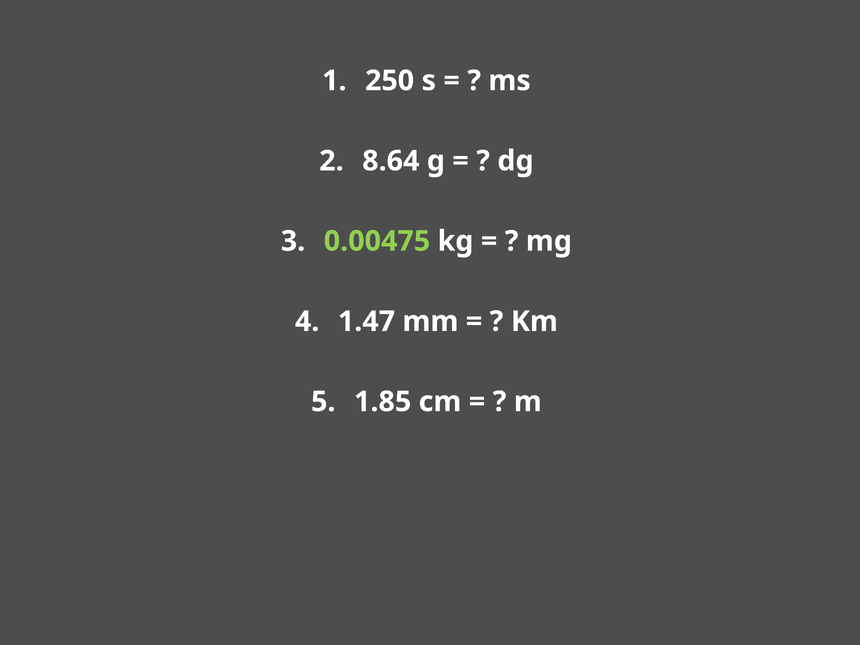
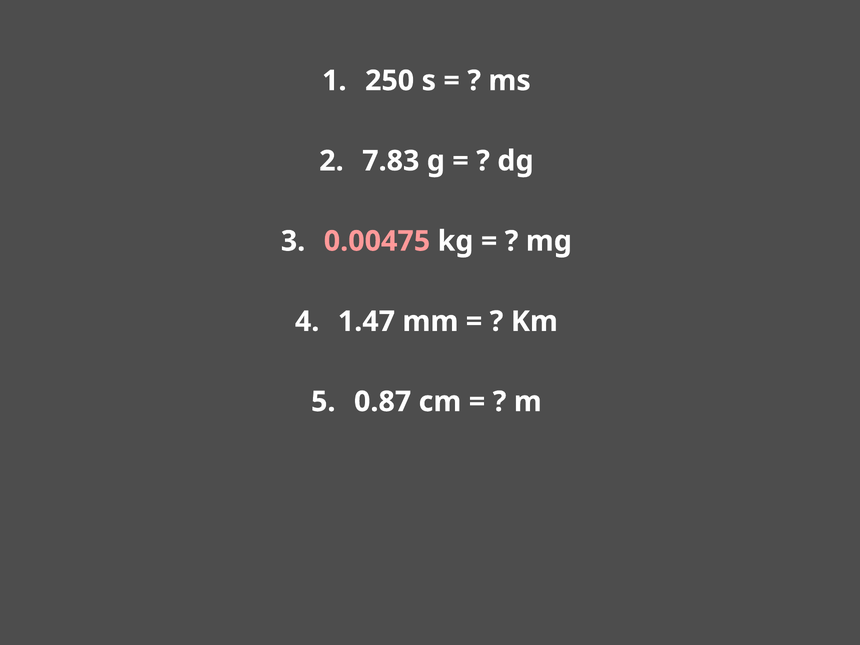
8.64: 8.64 -> 7.83 (391, 161)
0.00475 colour: light green -> pink (377, 241)
1.85: 1.85 -> 0.87 (383, 402)
